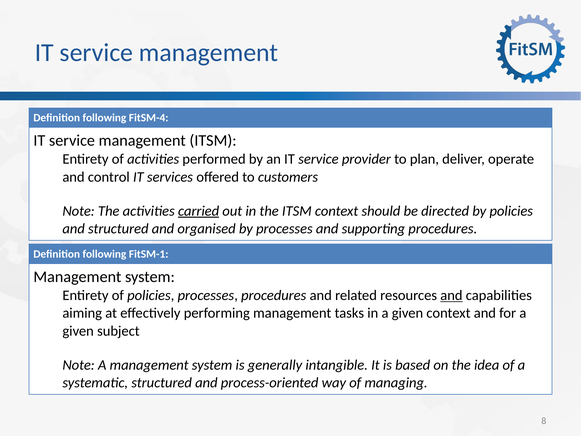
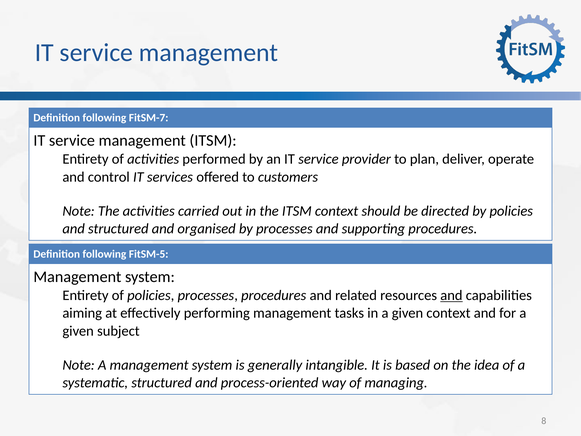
FitSM-4: FitSM-4 -> FitSM-7 (149, 118)
carried underline: present -> none (199, 211)
FitSM-1: FitSM-1 -> FitSM-5 (149, 254)
